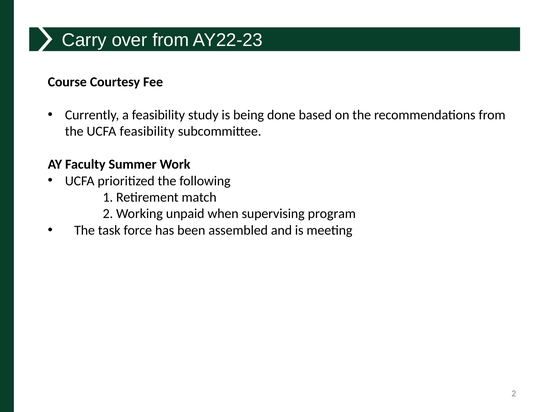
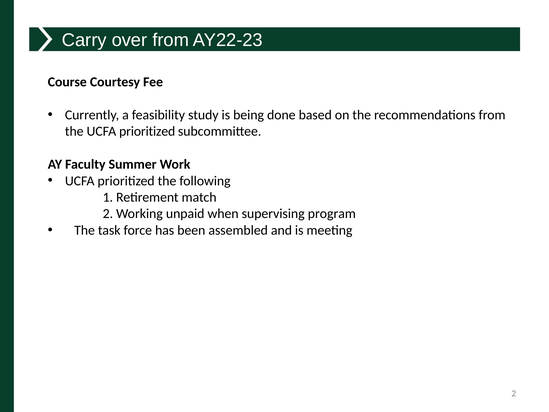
the UCFA feasibility: feasibility -> prioritized (147, 131)
